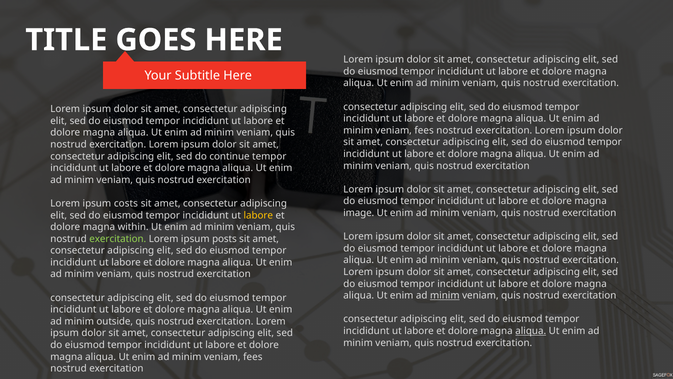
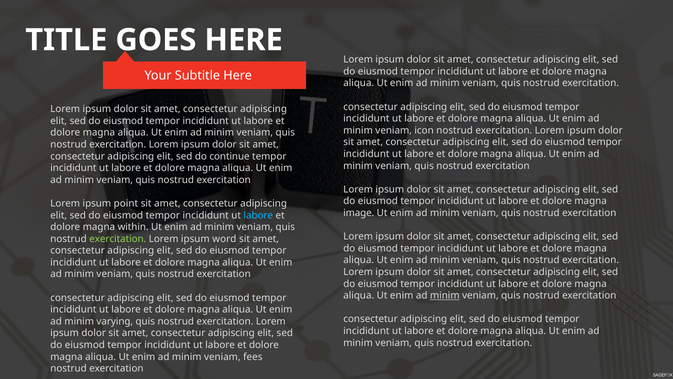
fees: fees -> icon (424, 130)
costs: costs -> point (126, 203)
labore colour: yellow -> light blue (258, 215)
posts: posts -> word (224, 239)
outside: outside -> varying (115, 321)
aliqua underline: present -> none (531, 331)
